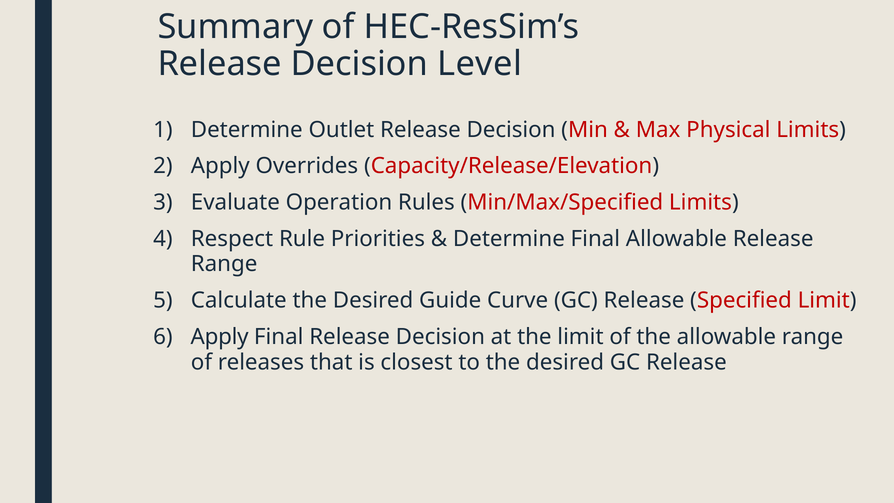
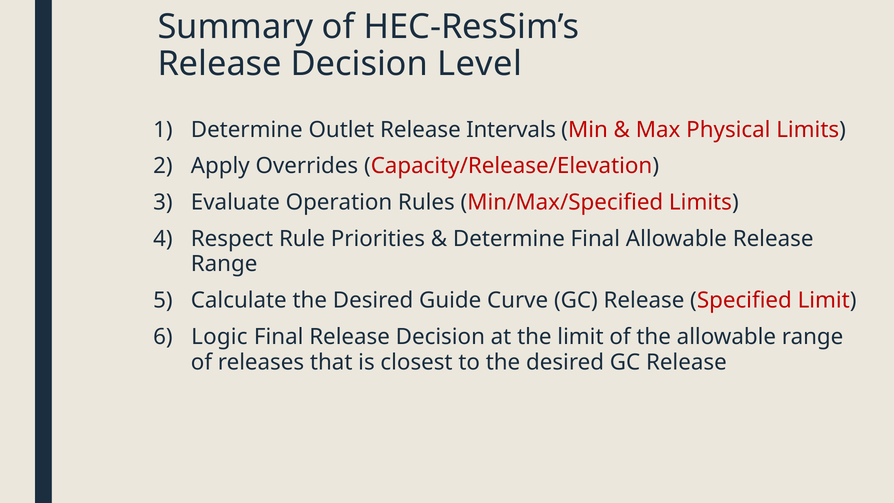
Outlet Release Decision: Decision -> Intervals (511, 130)
Apply: Apply -> Logic (219, 337)
